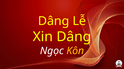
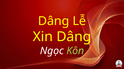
Kôn colour: yellow -> light green (75, 51)
